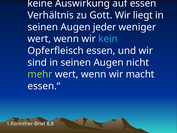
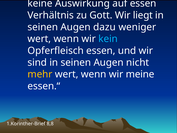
jeder: jeder -> dazu (105, 27)
mehr colour: light green -> yellow (40, 74)
macht: macht -> meine (140, 74)
